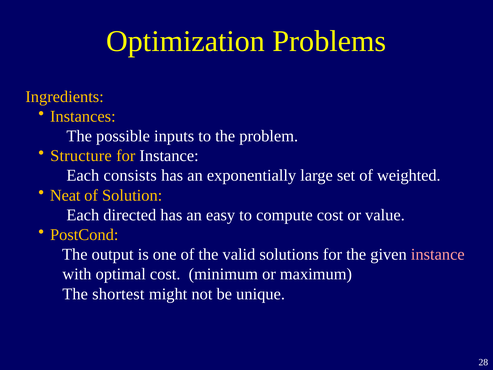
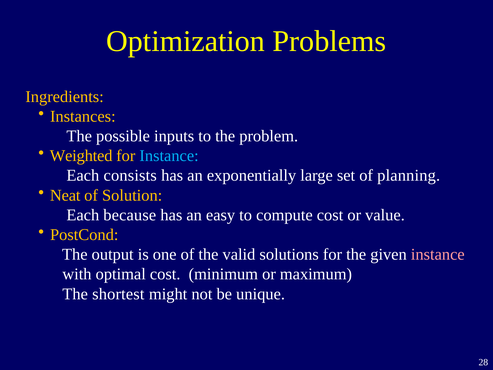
Structure: Structure -> Weighted (81, 156)
Instance colour: white -> light blue (169, 156)
weighted: weighted -> planning (409, 175)
directed: directed -> because (130, 215)
